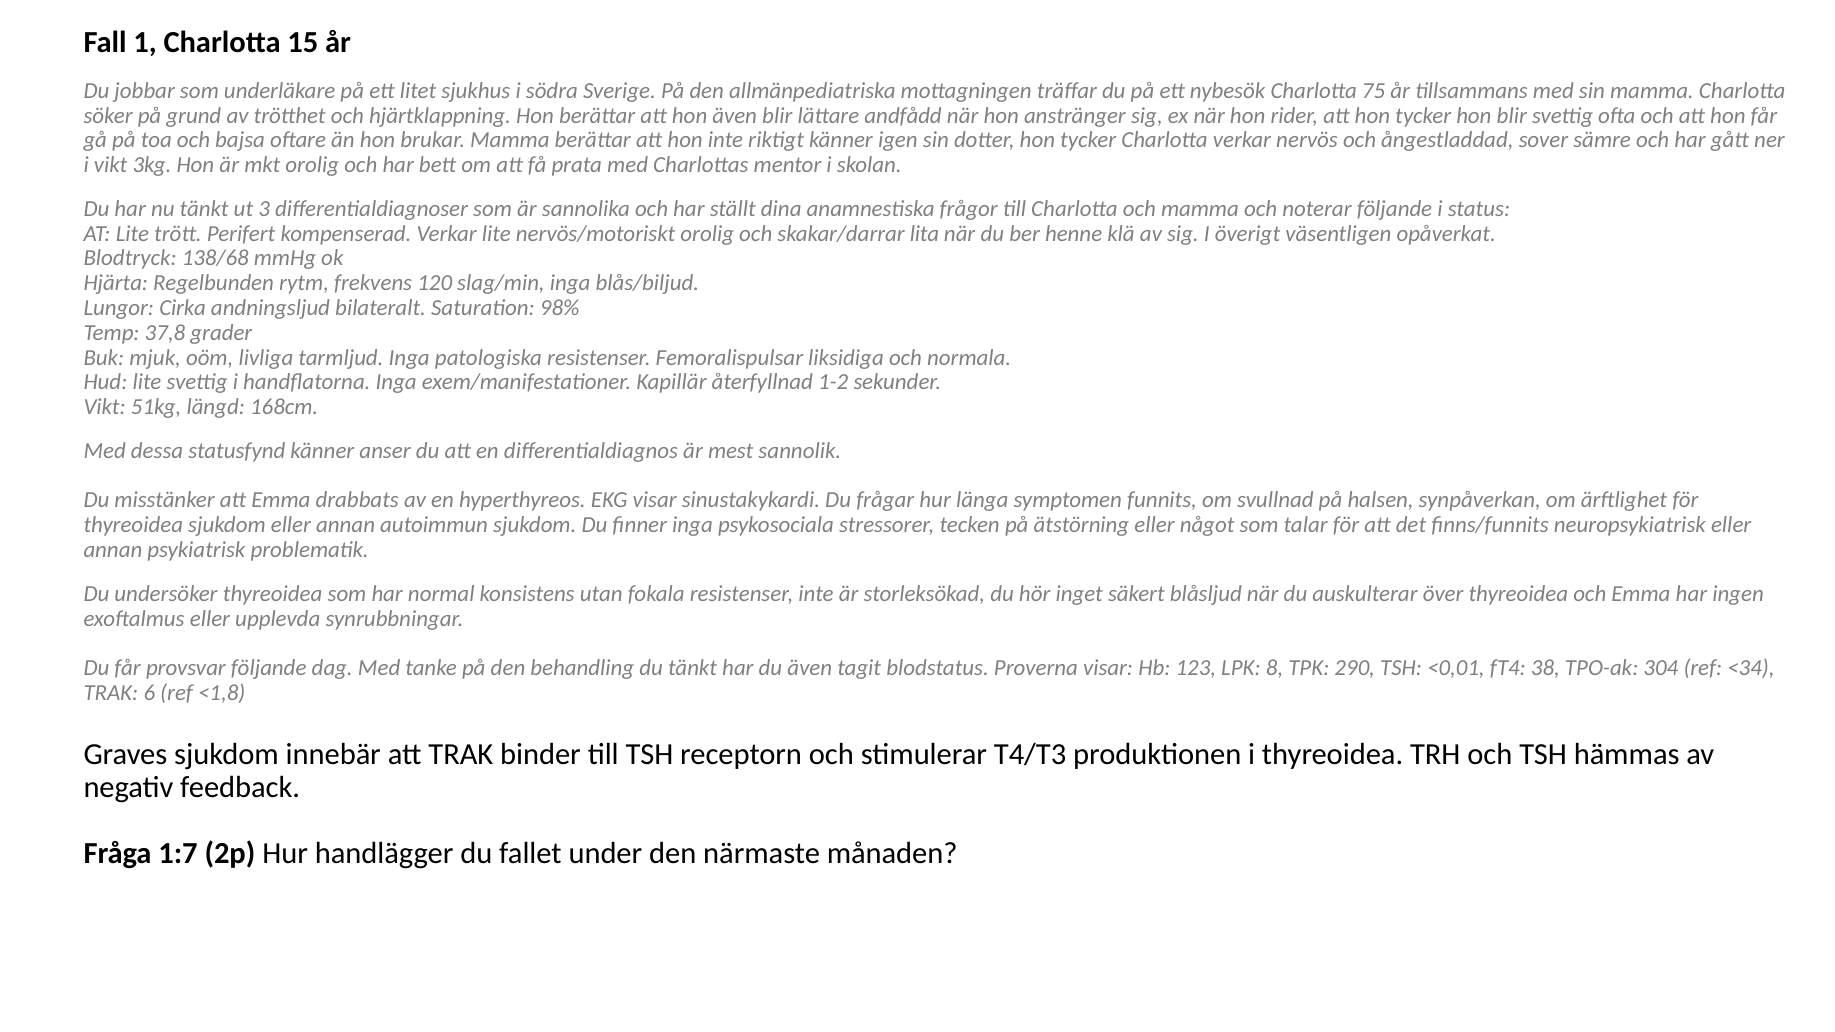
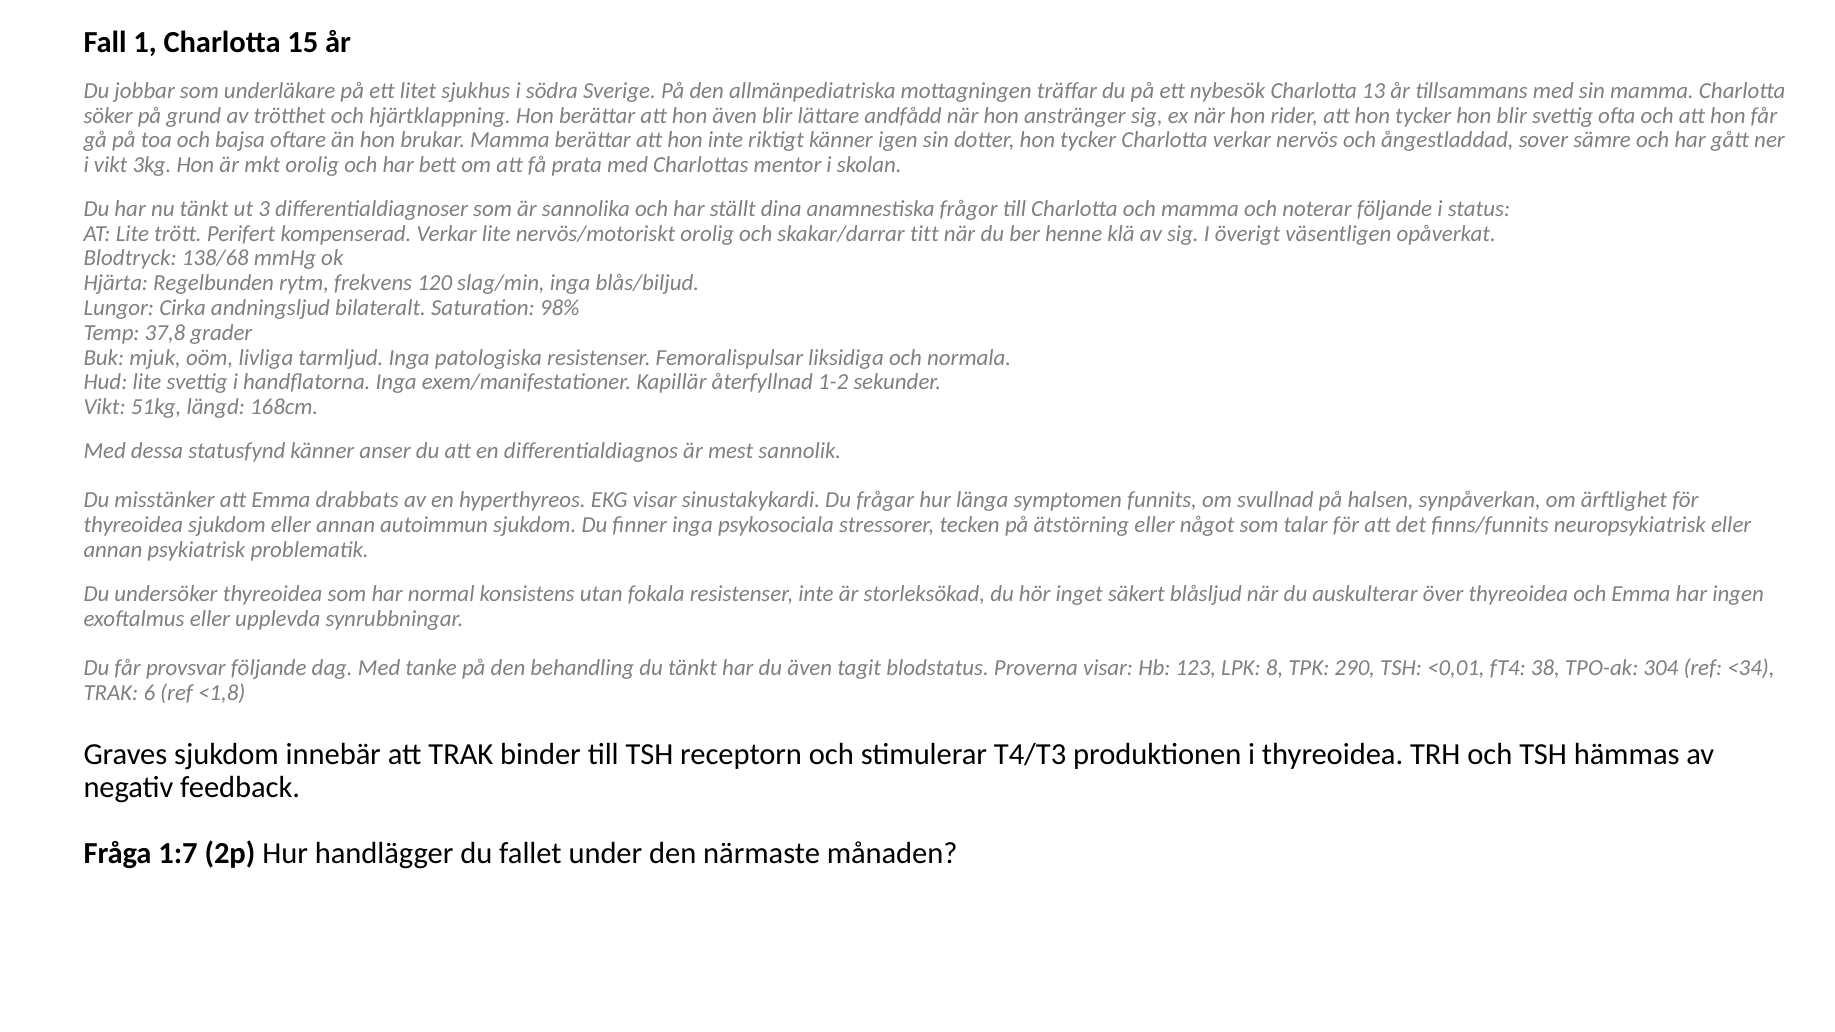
75: 75 -> 13 (1374, 91)
lita: lita -> titt (924, 234)
